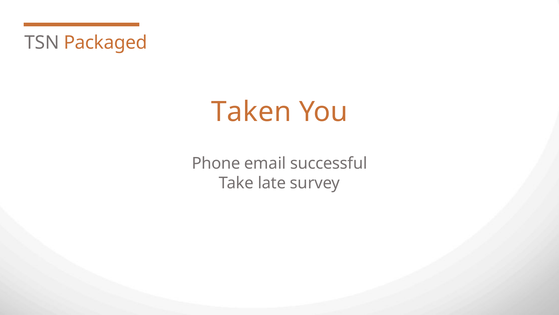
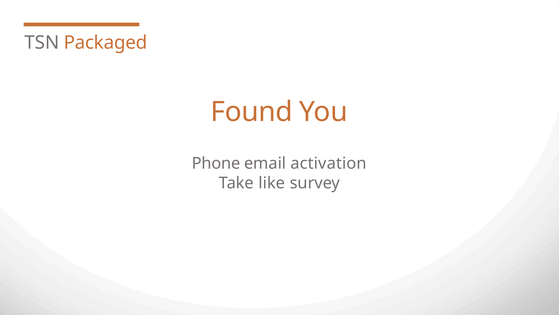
Taken: Taken -> Found (252, 112)
successful: successful -> activation (329, 164)
late: late -> like (272, 183)
